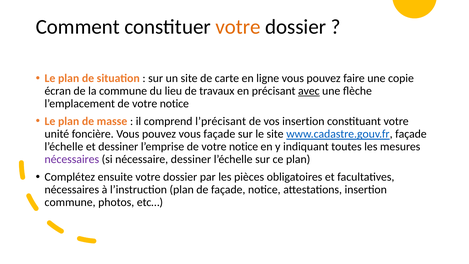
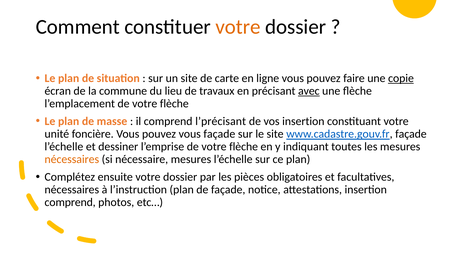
copie underline: none -> present (401, 78)
l’emplacement de votre notice: notice -> flèche (174, 104)
l’emprise de votre notice: notice -> flèche (244, 147)
nécessaires colour: purple -> orange (72, 159)
nécessaire dessiner: dessiner -> mesures (191, 159)
commune: commune -> comprend (70, 202)
